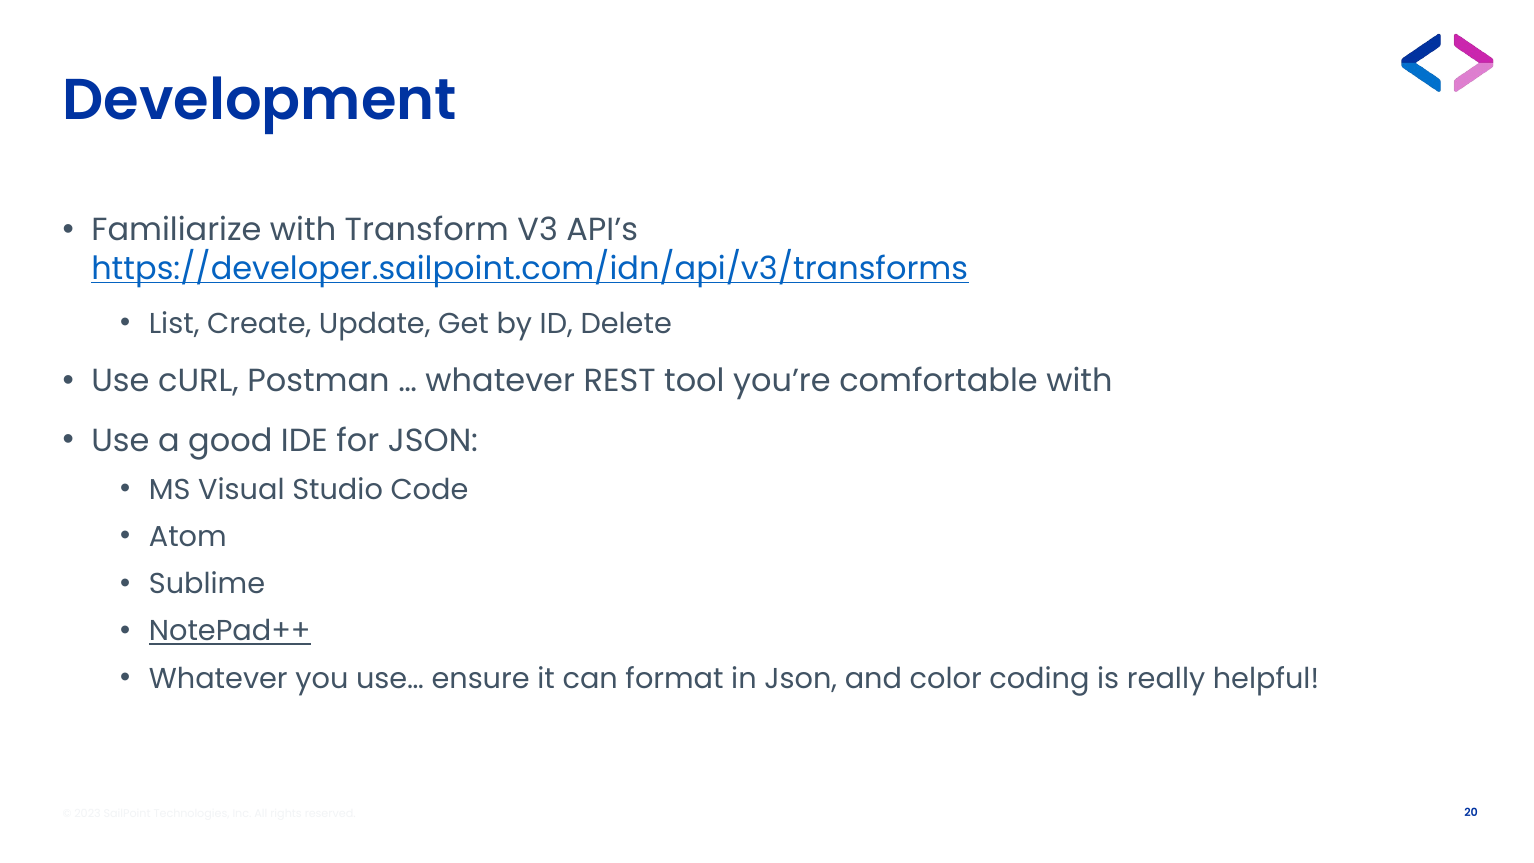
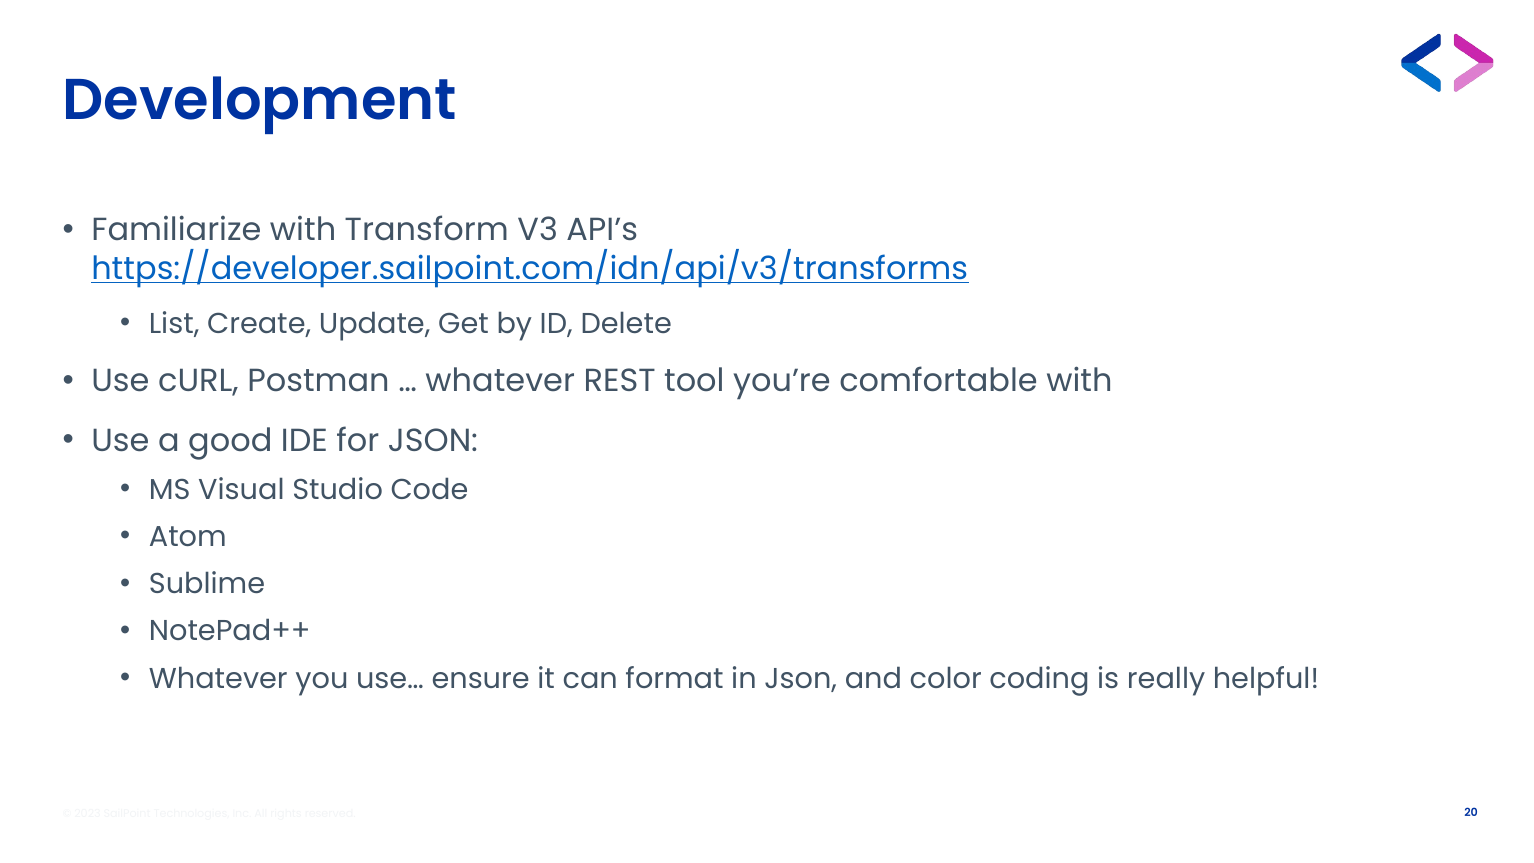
NotePad++ underline: present -> none (230, 631)
